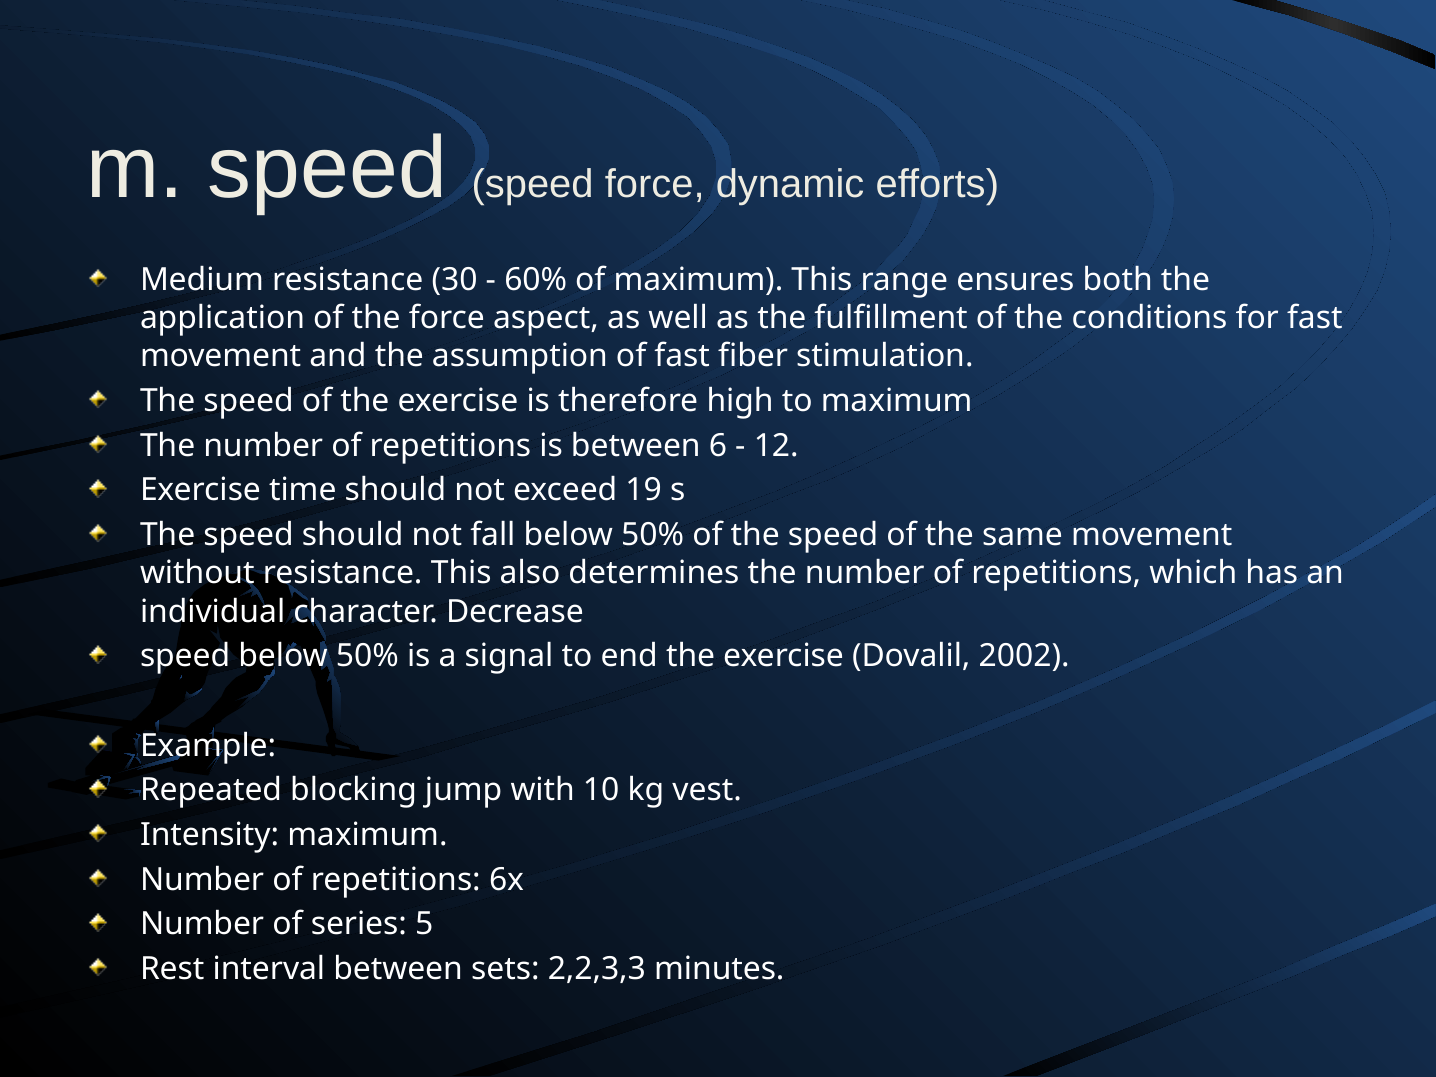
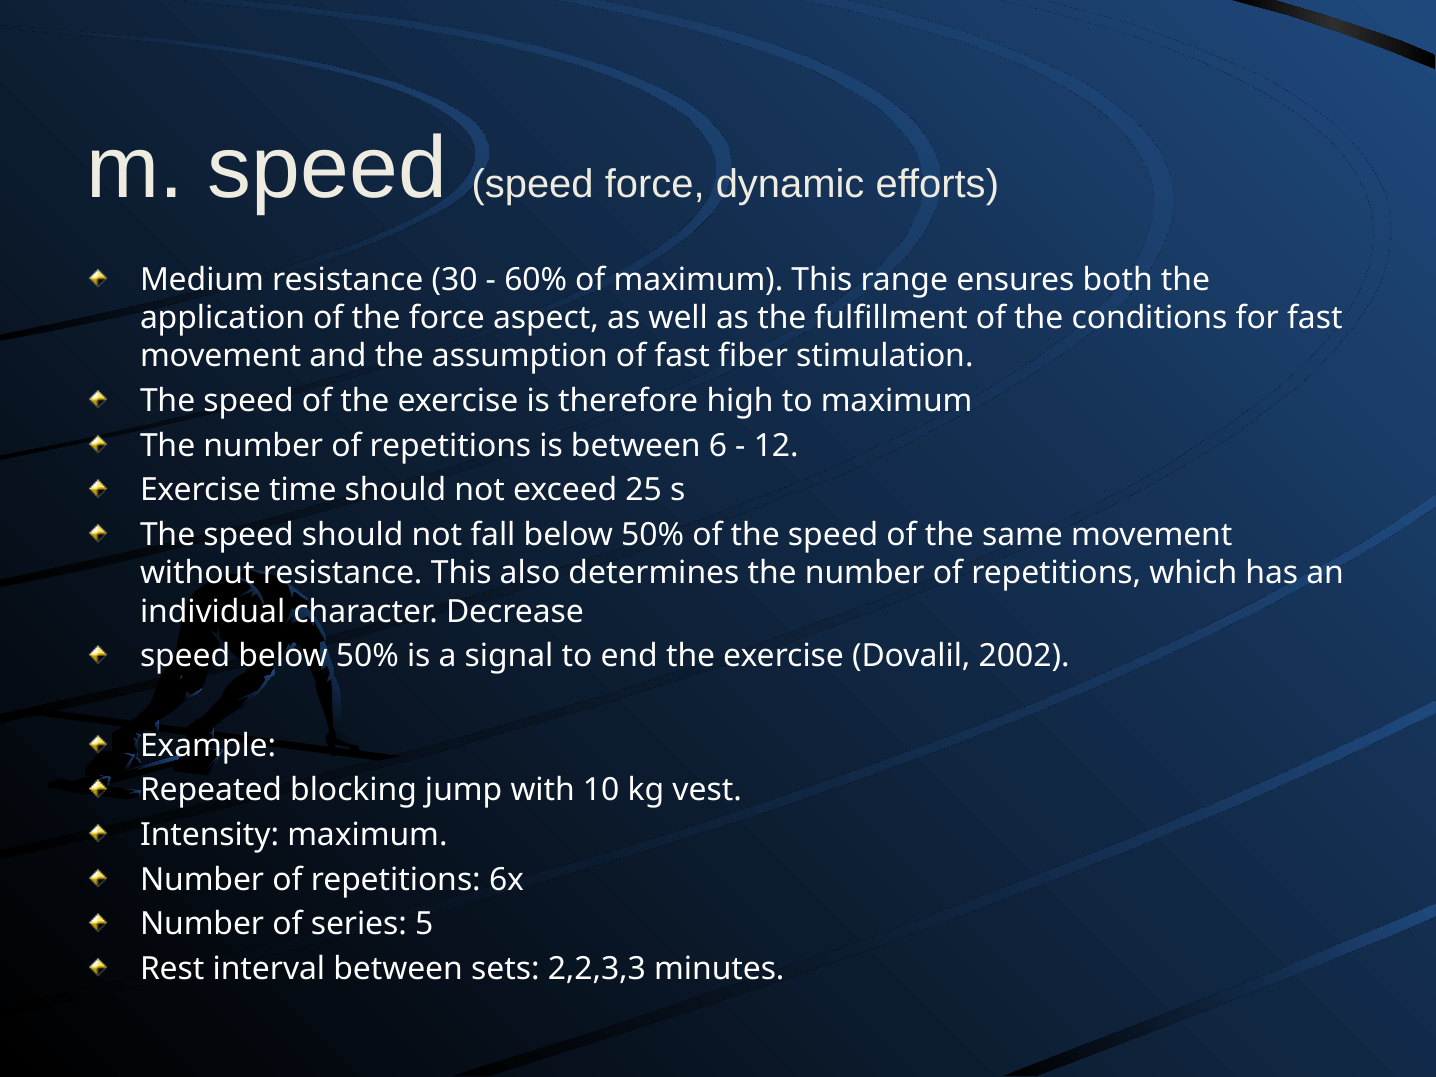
19: 19 -> 25 (644, 490)
